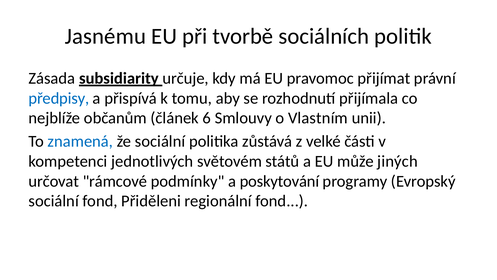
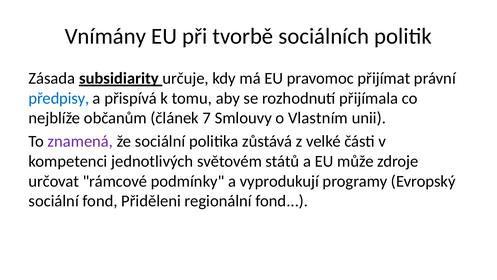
Jasnému: Jasnému -> Vnímány (105, 36)
6: 6 -> 7 (207, 118)
znamená colour: blue -> purple (80, 141)
jiných: jiných -> zdroje (398, 161)
poskytování: poskytování -> vyprodukují (279, 181)
